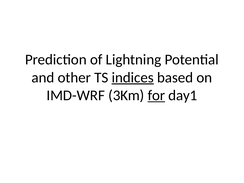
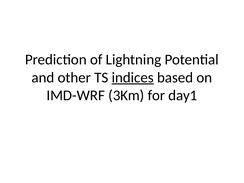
for underline: present -> none (156, 95)
